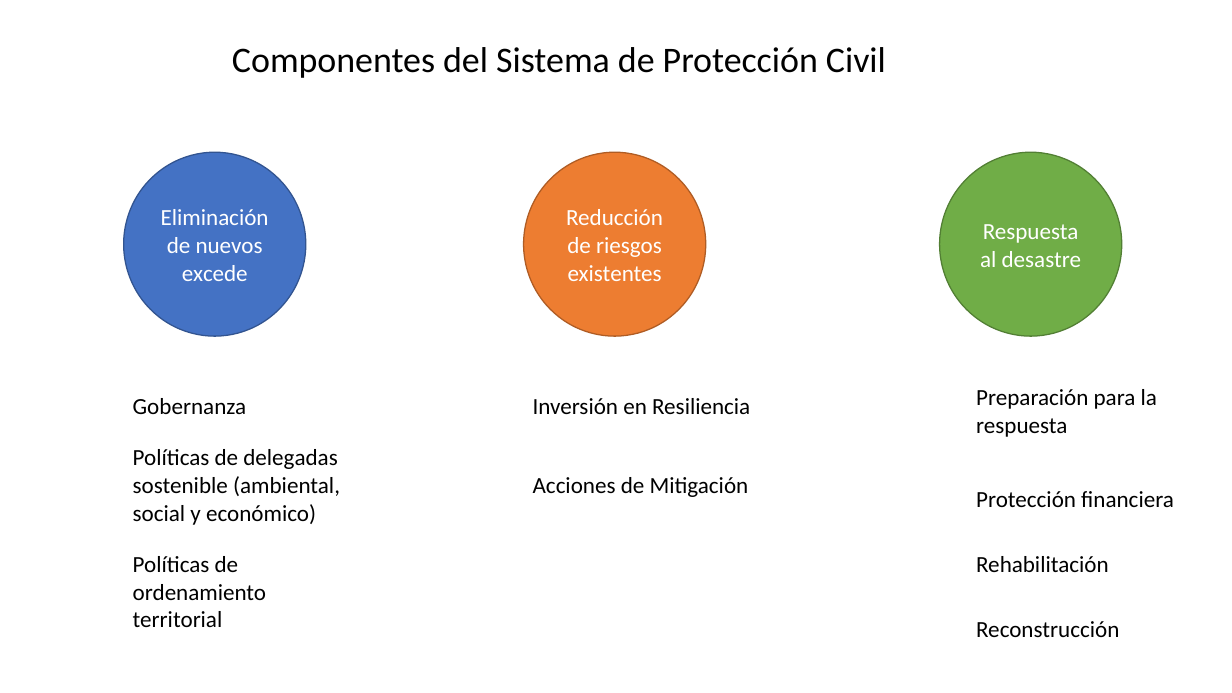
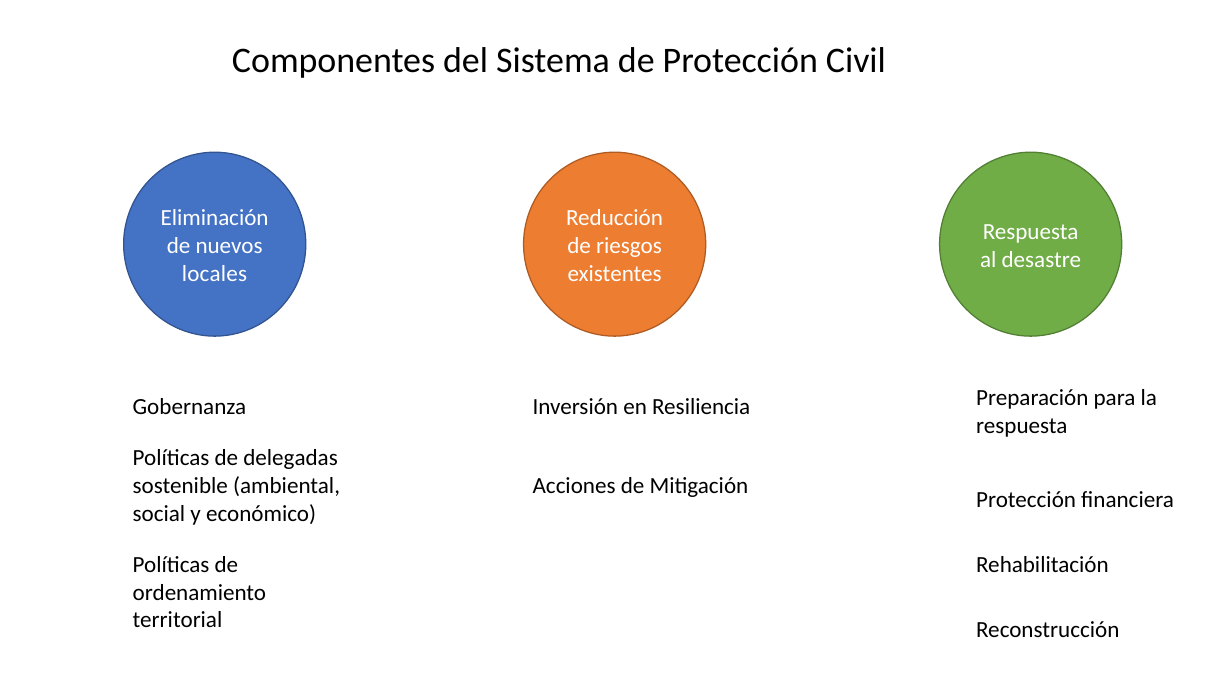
excede: excede -> locales (214, 273)
